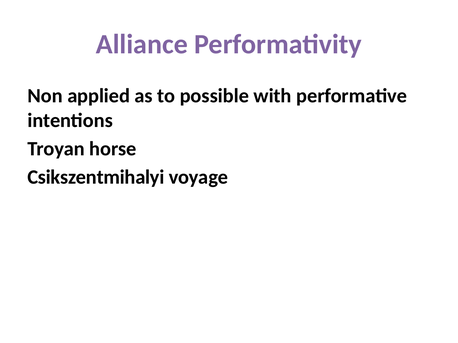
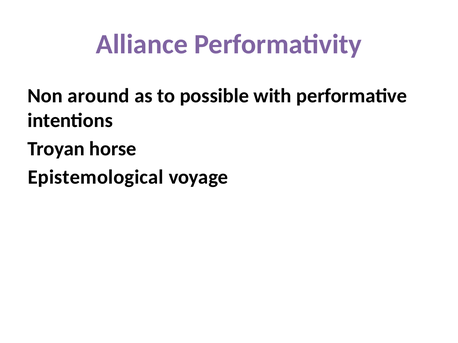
applied: applied -> around (99, 96)
Csikszentmihalyi: Csikszentmihalyi -> Epistemological (96, 178)
